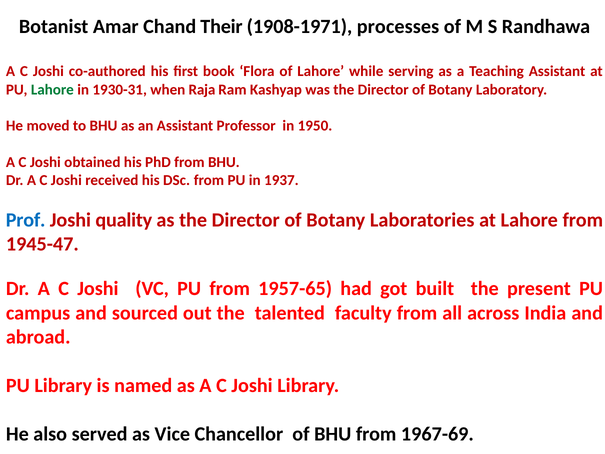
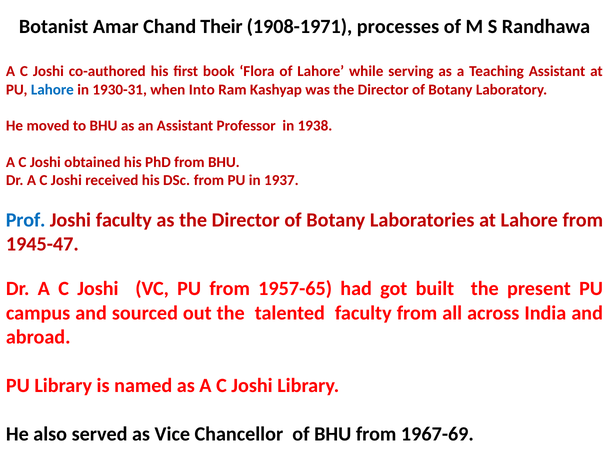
Lahore colour: green -> blue (52, 90)
Raja: Raja -> Into (202, 90)
1950: 1950 -> 1938 (315, 126)
Joshi quality: quality -> faculty (124, 220)
